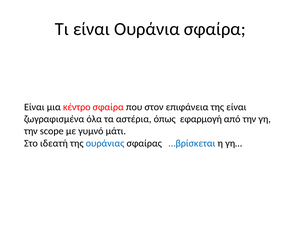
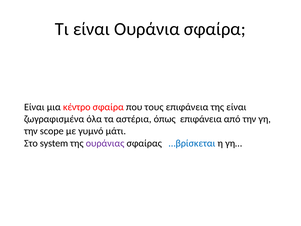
στον: στον -> τους (154, 107)
όπως εφαρμογή: εφαρμογή -> επιφάνεια (201, 119)
ιδεατή: ιδεατή -> system (54, 143)
ουράνιας colour: blue -> purple (105, 143)
